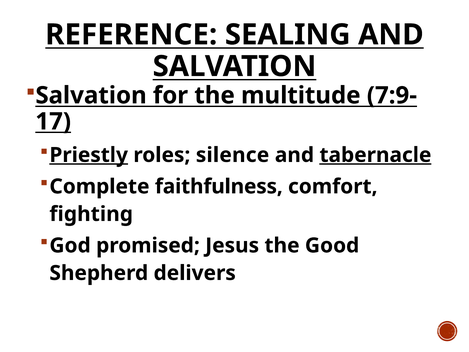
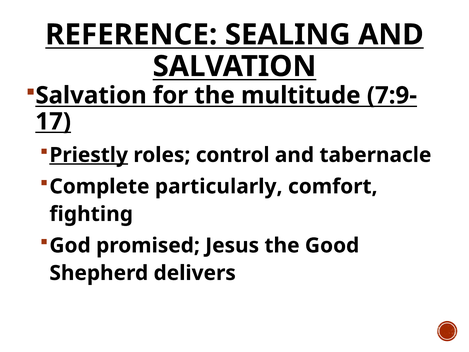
silence: silence -> control (233, 155)
tabernacle underline: present -> none (375, 155)
faithfulness: faithfulness -> particularly (219, 186)
